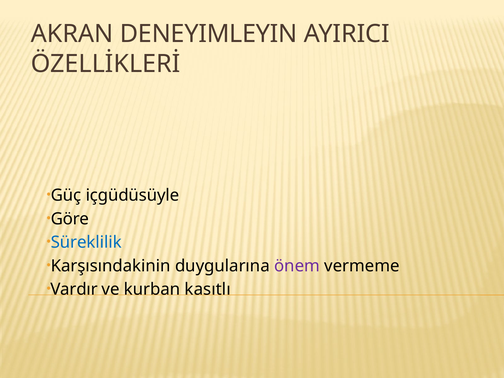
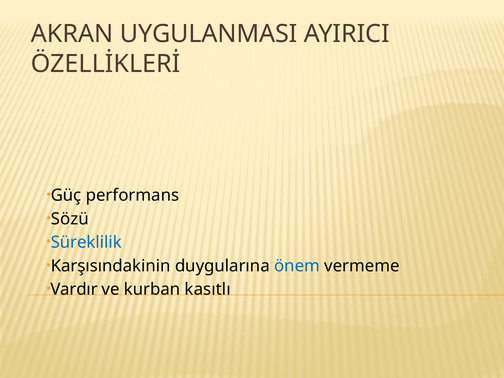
DENEYIMLEYIN: DENEYIMLEYIN -> UYGULANMASI (209, 34)
içgüdüsüyle: içgüdüsüyle -> performans (132, 195)
Göre: Göre -> Sözü (70, 219)
önem colour: purple -> blue (297, 266)
